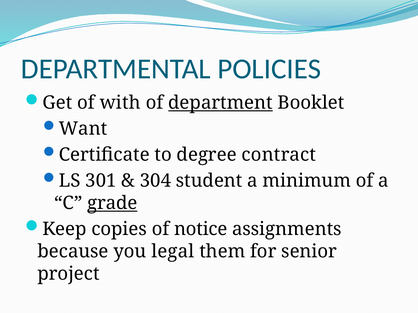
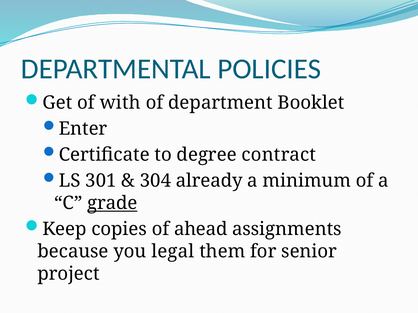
department underline: present -> none (221, 103)
Want: Want -> Enter (83, 129)
student: student -> already (209, 181)
notice: notice -> ahead (201, 229)
